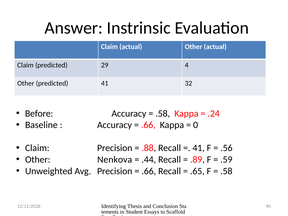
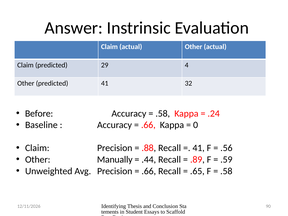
Nenkova: Nenkova -> Manually (115, 160)
